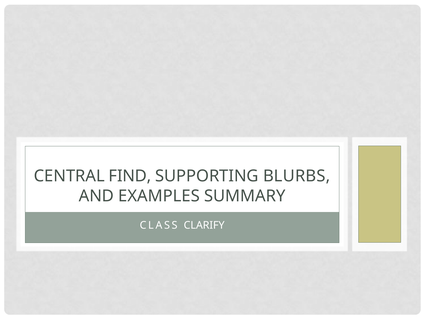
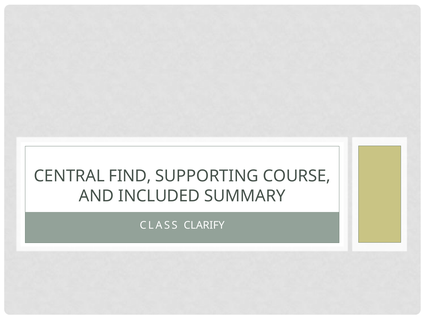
BLURBS: BLURBS -> COURSE (297, 176)
EXAMPLES: EXAMPLES -> INCLUDED (159, 196)
